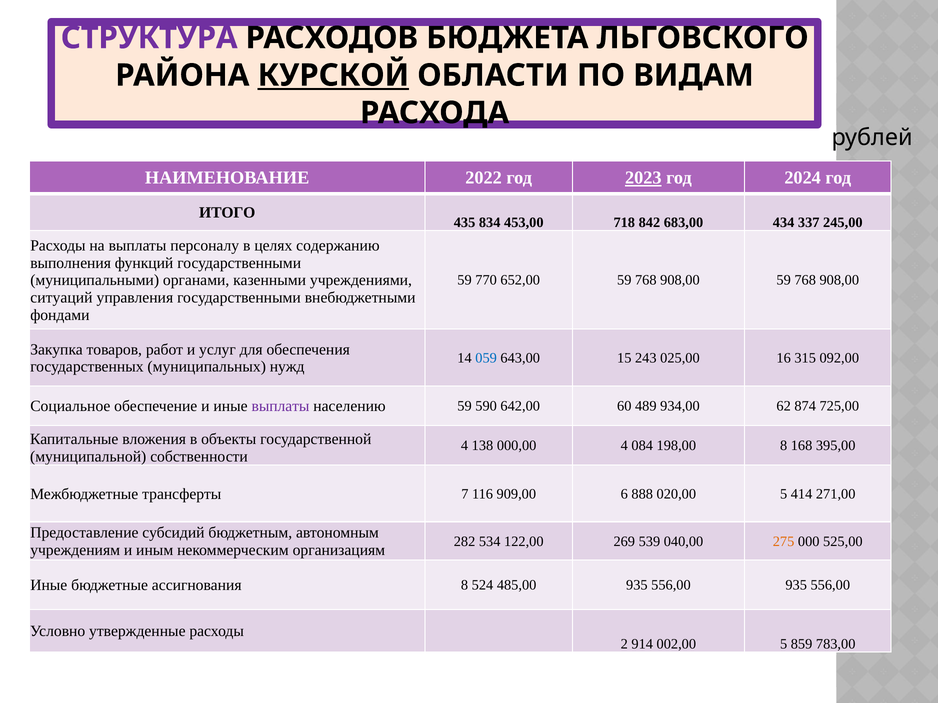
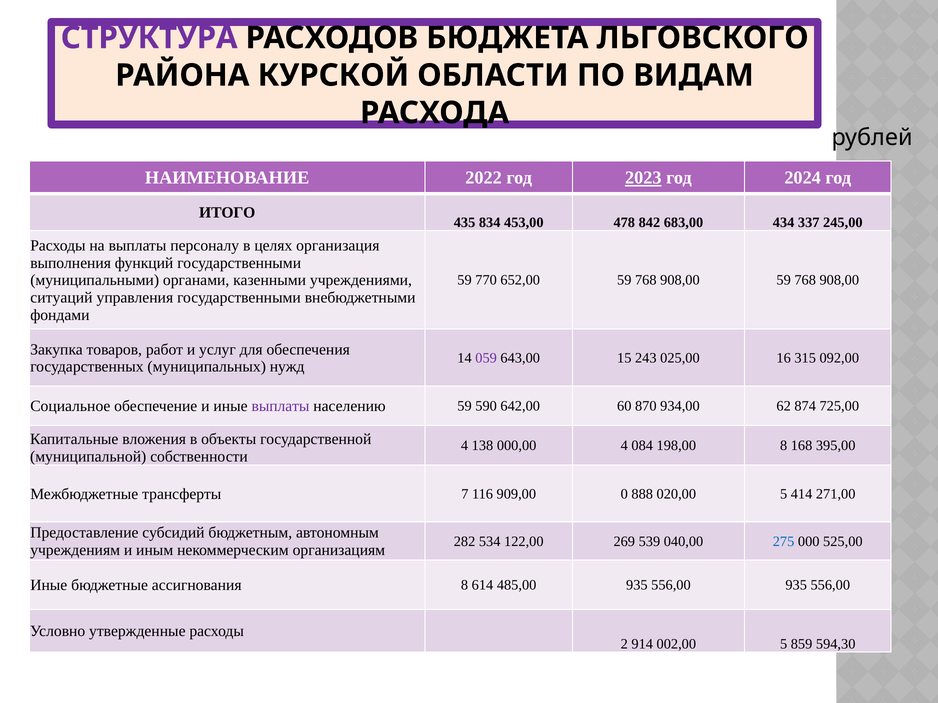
КУРСКОЙ underline: present -> none (333, 75)
718: 718 -> 478 (624, 223)
содержанию: содержанию -> организация (338, 246)
059 colour: blue -> purple (486, 358)
489: 489 -> 870 (646, 406)
6: 6 -> 0 (624, 494)
275 colour: orange -> blue (784, 542)
524: 524 -> 614 (482, 586)
783,00: 783,00 -> 594,30 (836, 644)
